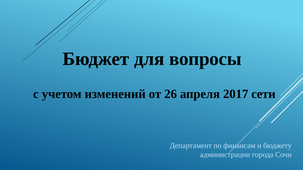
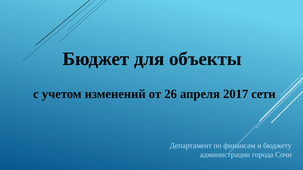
вопросы: вопросы -> объекты (205, 59)
